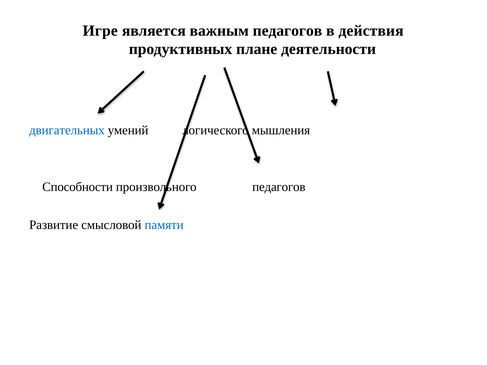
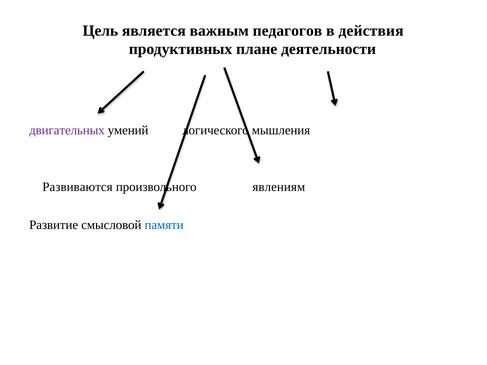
Игре: Игре -> Цель (100, 31)
двигательных colour: blue -> purple (67, 130)
Способности: Способности -> Развиваются (77, 187)
педагогов: педагогов -> явлениям (279, 187)
